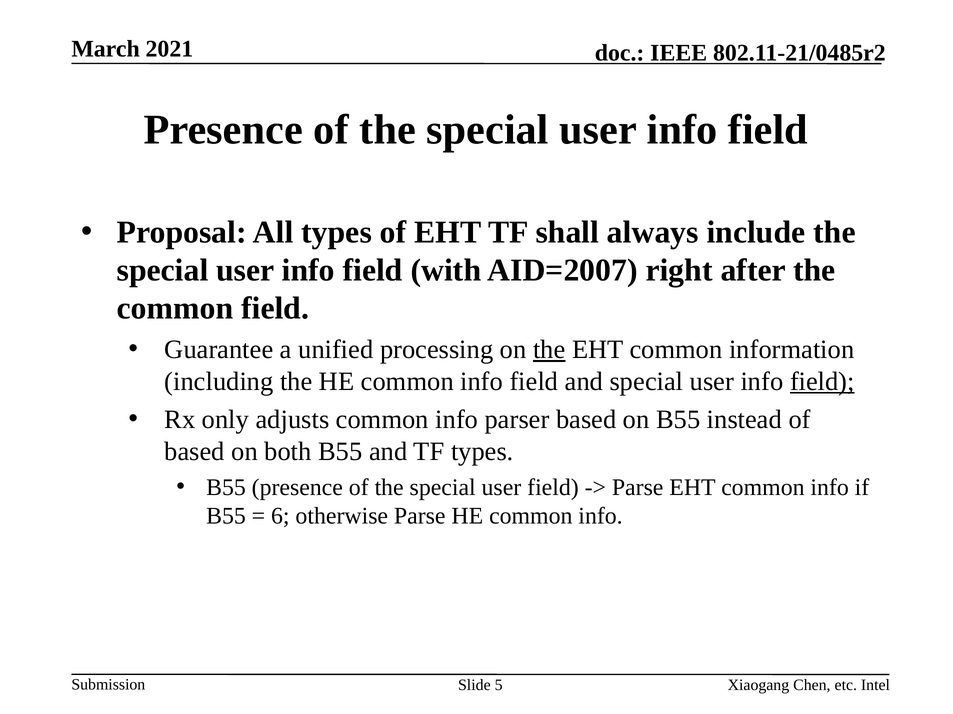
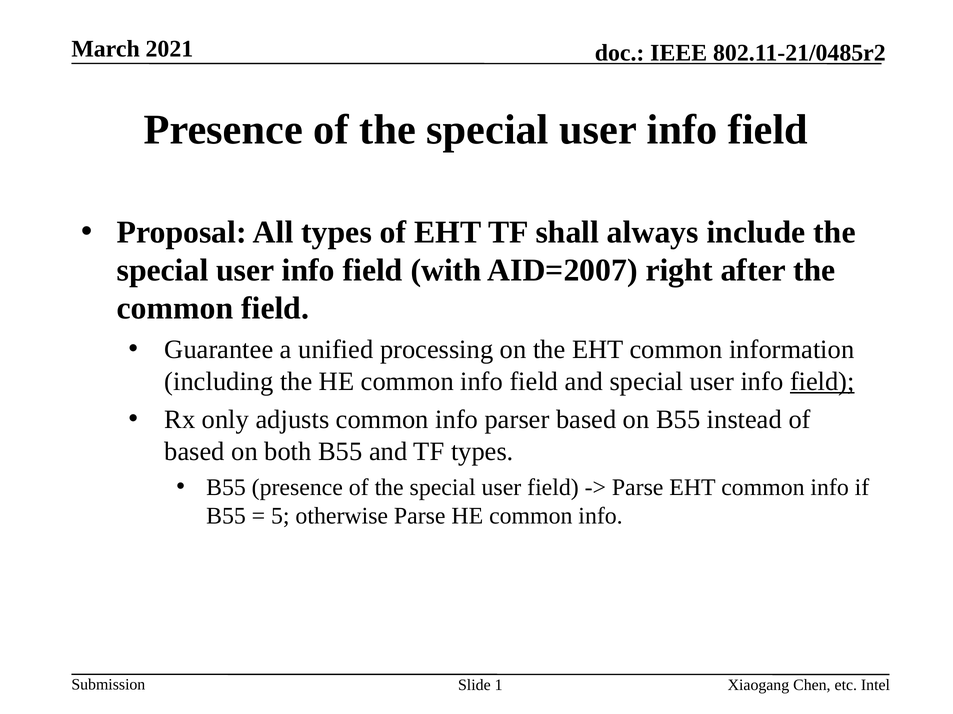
the underline: present -> none (549, 350)
6: 6 -> 5 (280, 516)
5: 5 -> 1 (499, 685)
